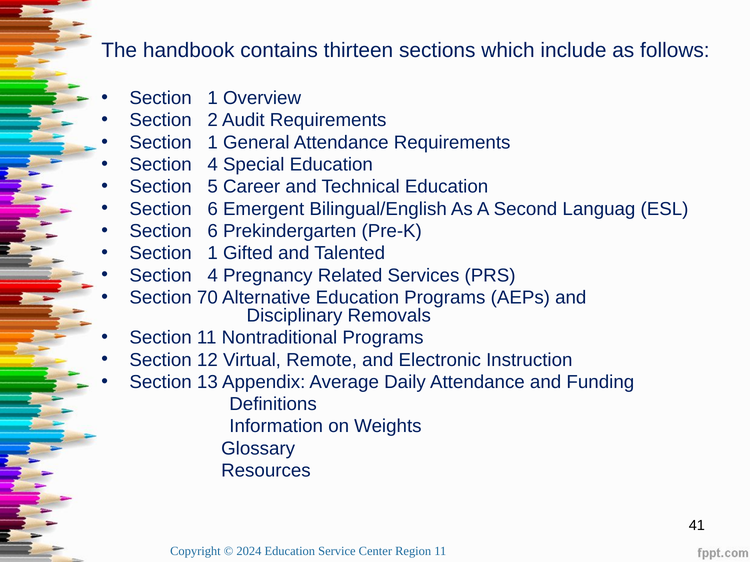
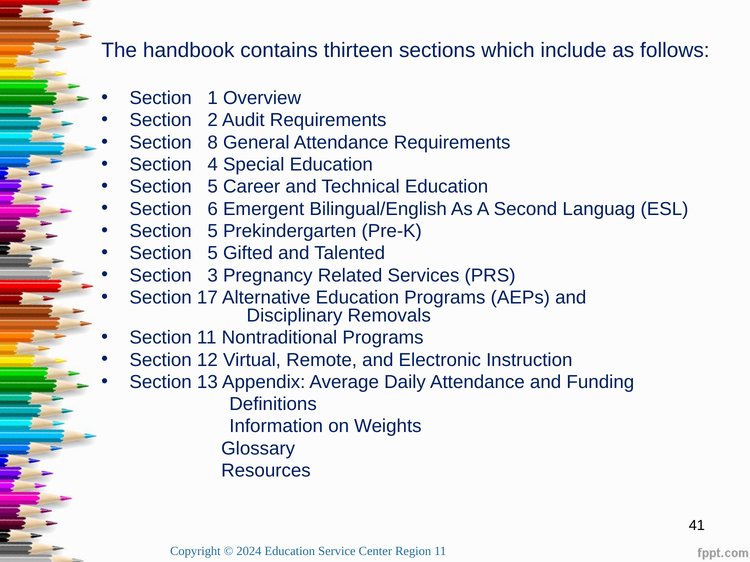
1: 1 -> 8 (213, 143)
6: 6 -> 5 (213, 231)
1: 1 -> 5 (213, 253)
4: 4 -> 3 (213, 276)
70: 70 -> 17 (207, 298)
